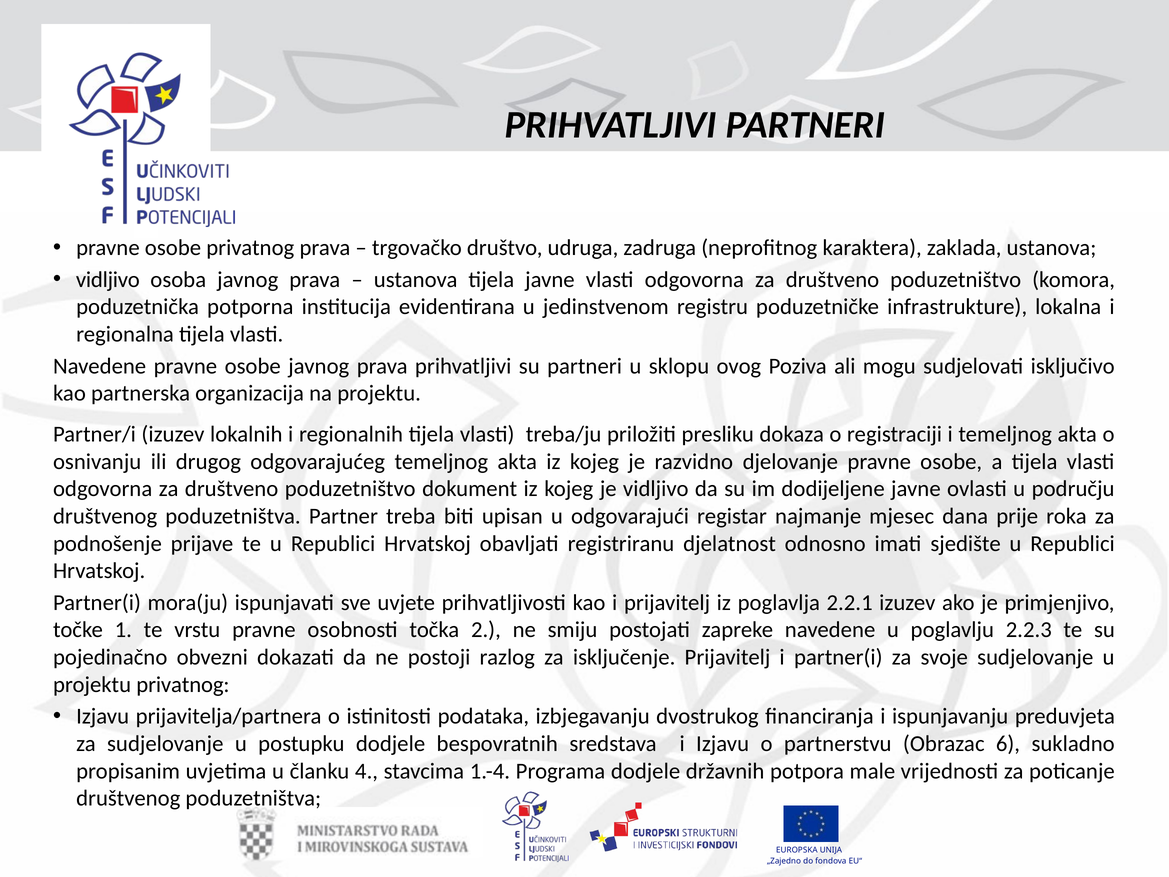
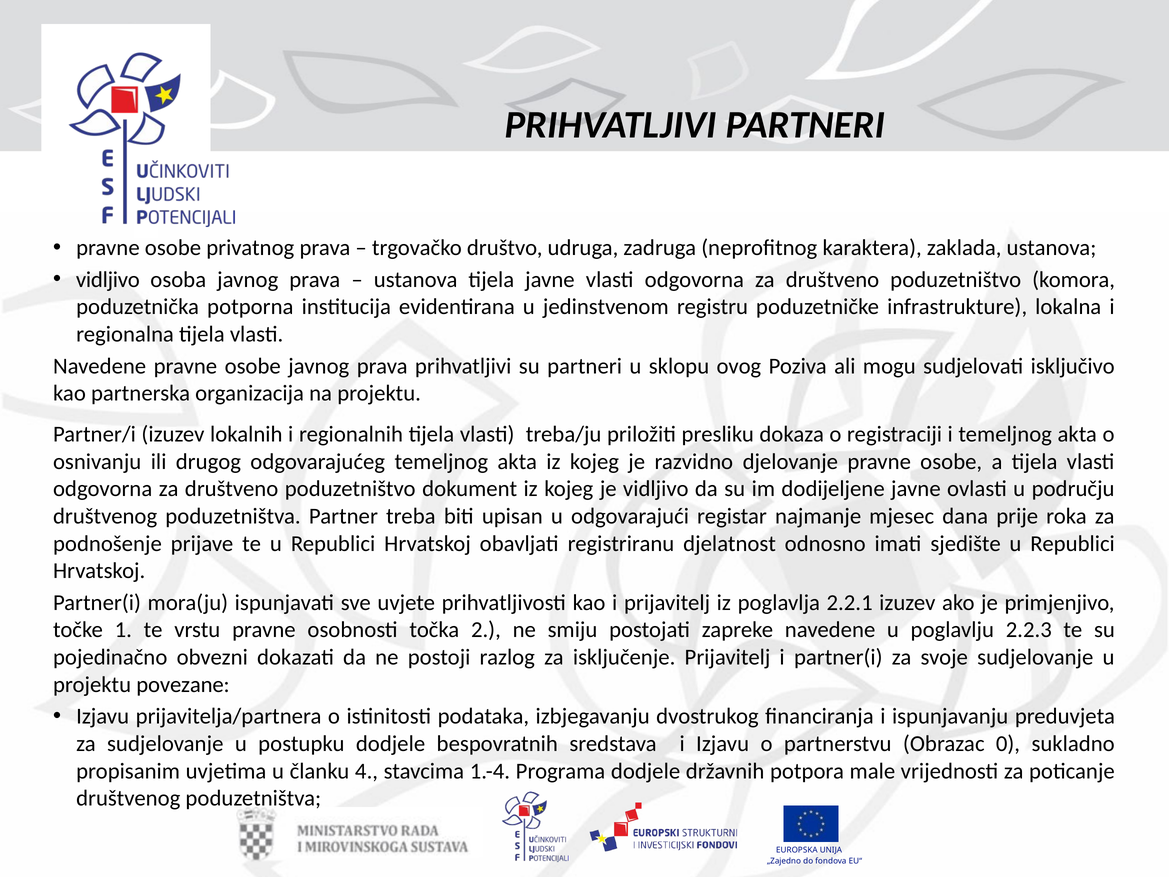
projektu privatnog: privatnog -> povezane (183, 684)
6: 6 -> 0 (1008, 744)
